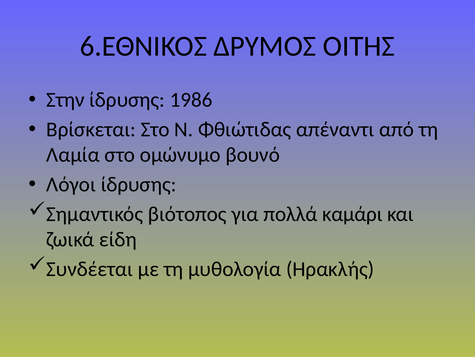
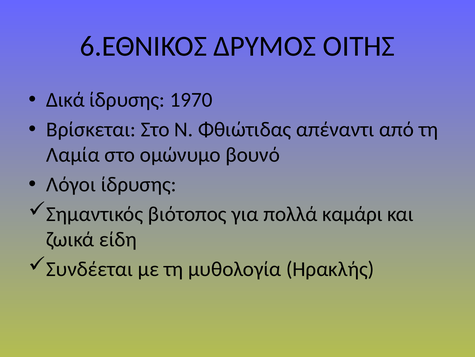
Στην: Στην -> Δικά (65, 100)
1986: 1986 -> 1970 (191, 100)
